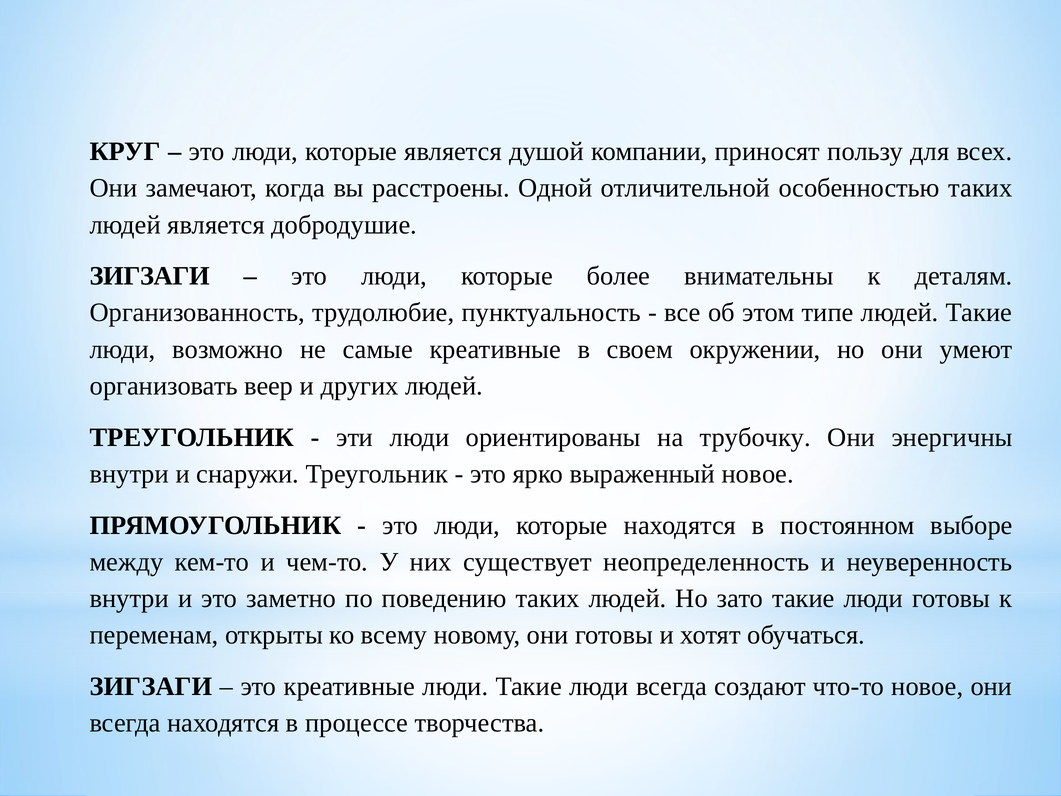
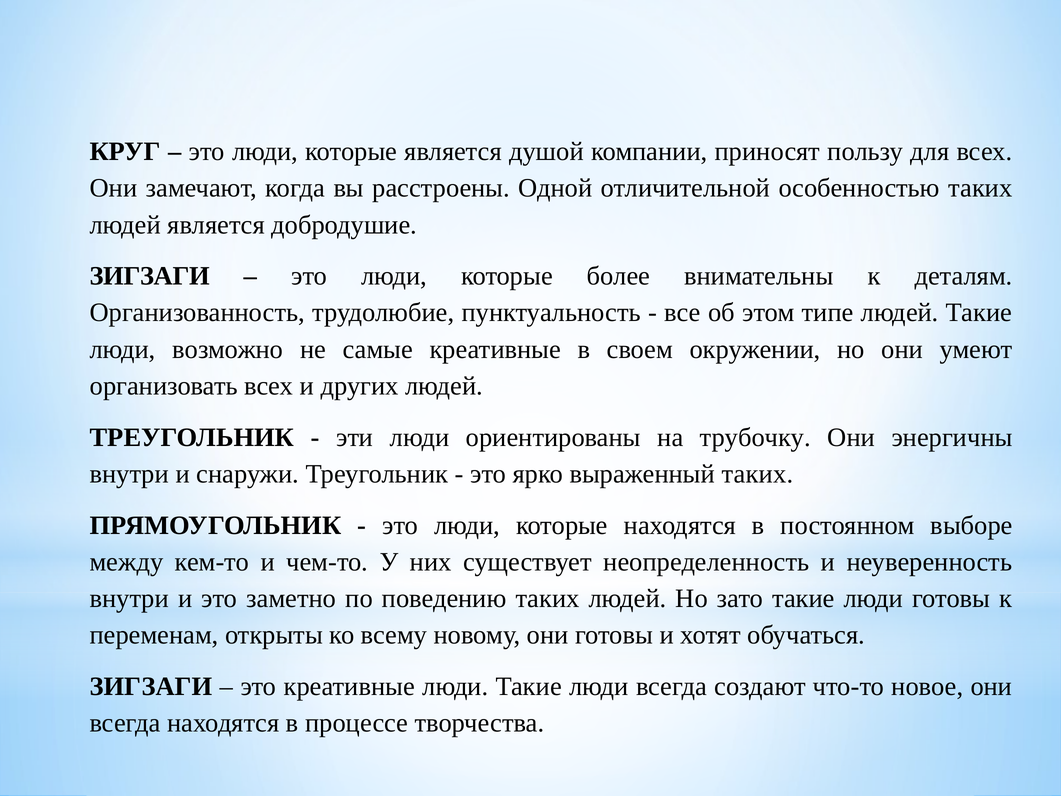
организовать веер: веер -> всех (269, 386)
выраженный новое: новое -> таких (758, 474)
